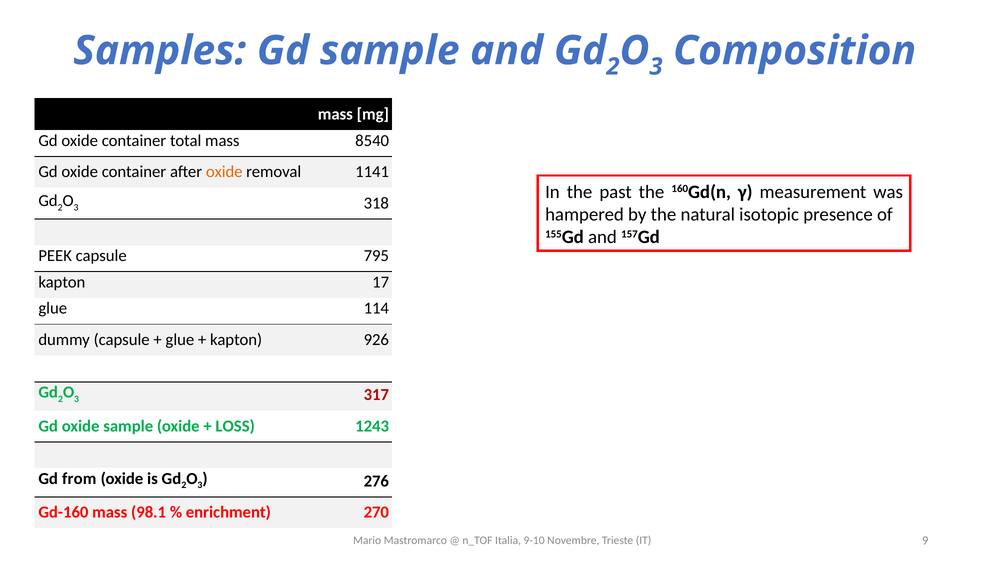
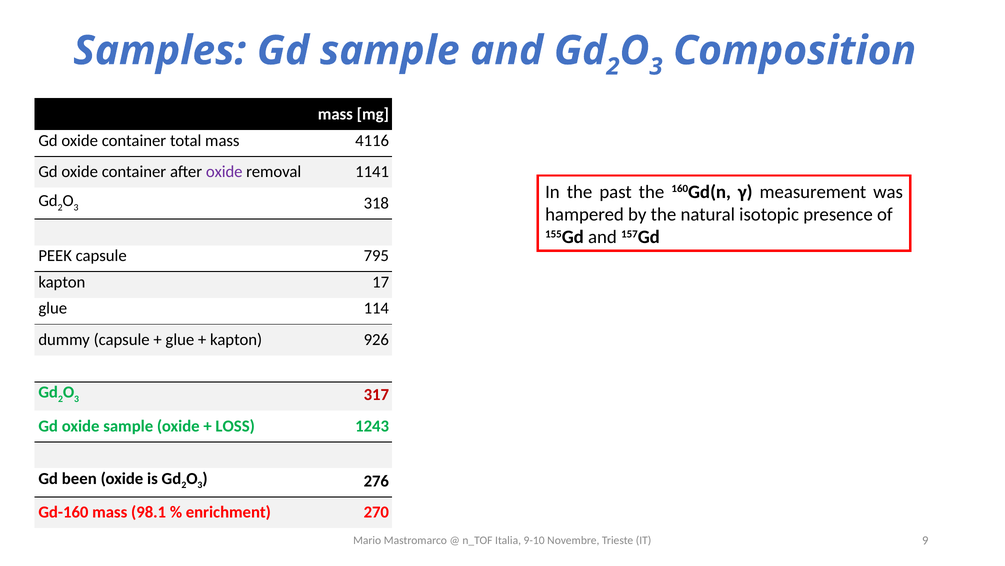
8540: 8540 -> 4116 (372, 140)
oxide colour: orange -> purple (224, 172)
from: from -> been (79, 478)
